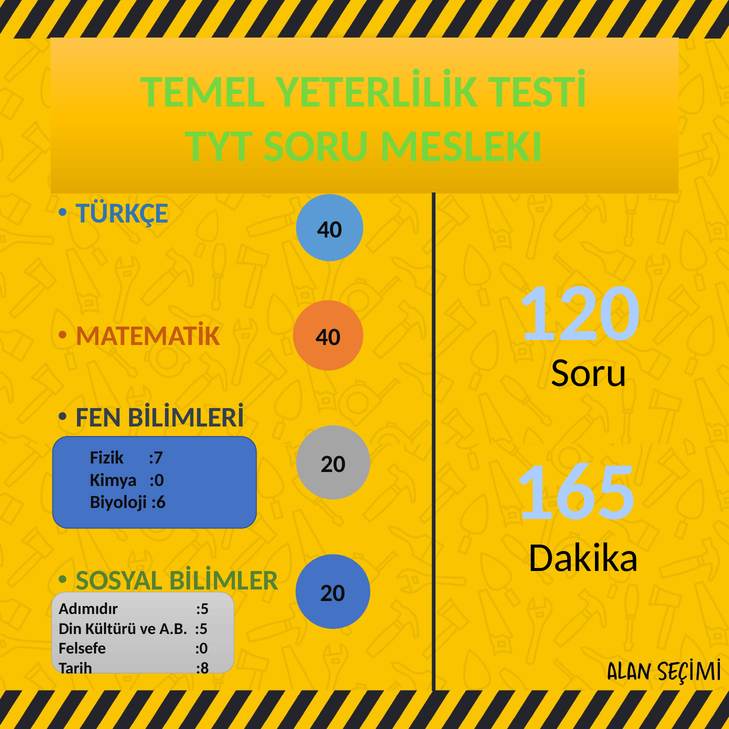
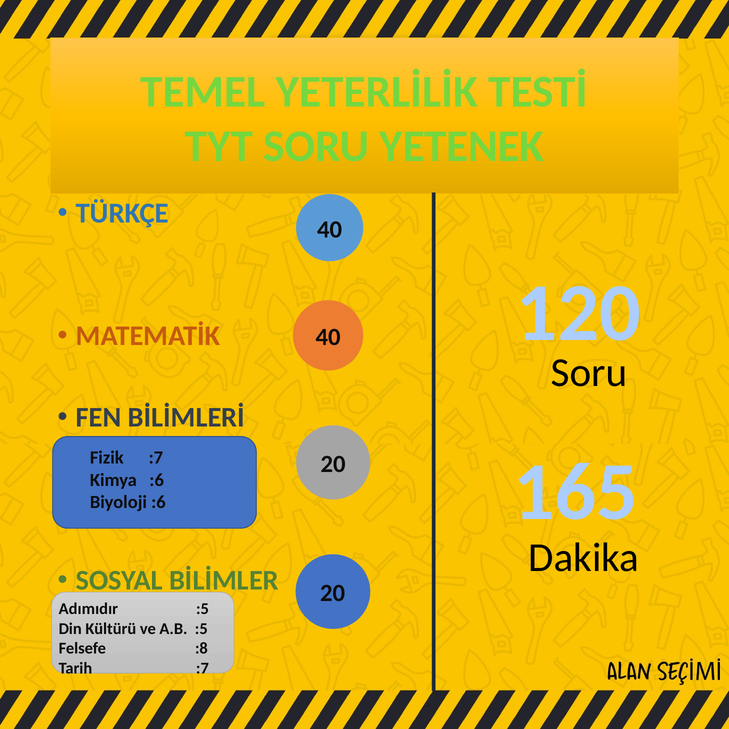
MESLEKI: MESLEKI -> YETENEK (462, 146)
Kimya :0: :0 -> :6 (157, 480)
Felsefe :0: :0 -> :8 (201, 648)
Tarih :8: :8 -> :7 (202, 668)
